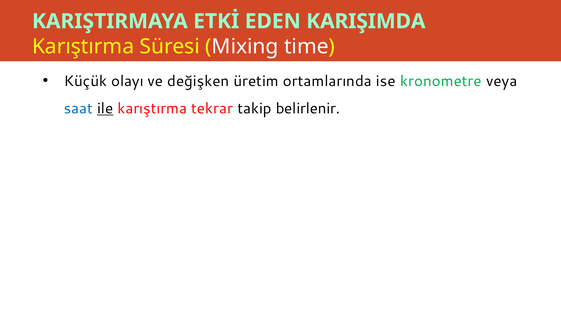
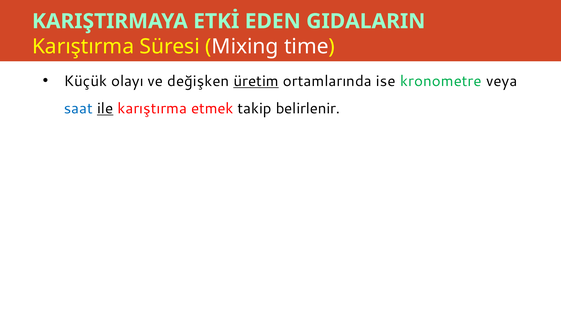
KARIŞIMDA: KARIŞIMDA -> GIDALARIN (366, 21)
üretim underline: none -> present (256, 81)
tekrar: tekrar -> etmek (212, 109)
